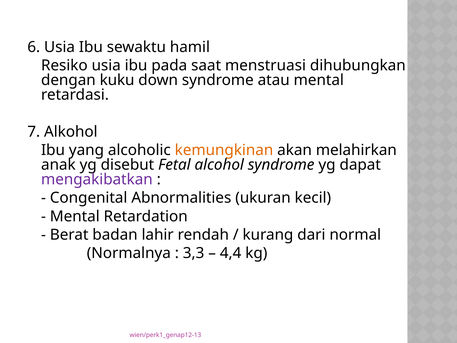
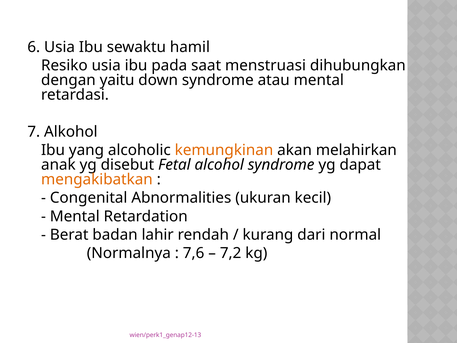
kuku: kuku -> yaitu (117, 80)
mengakibatkan colour: purple -> orange (97, 179)
3,3: 3,3 -> 7,6 (194, 253)
4,4: 4,4 -> 7,2 (231, 253)
